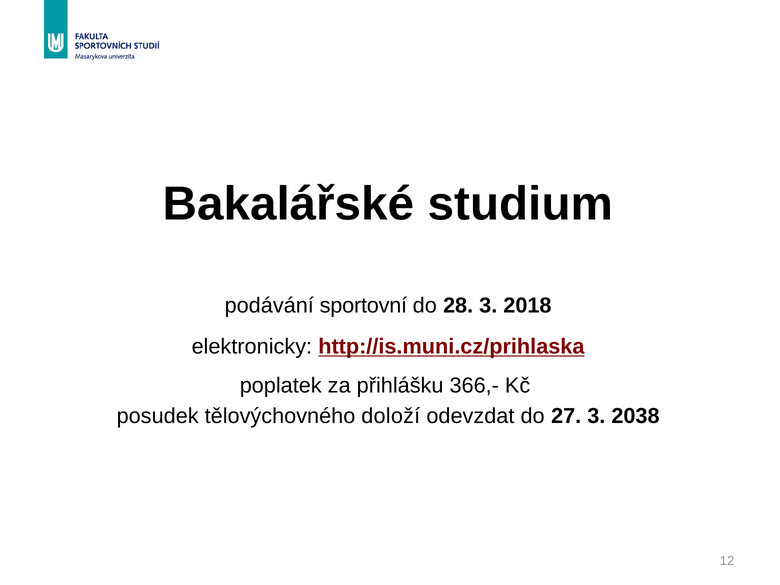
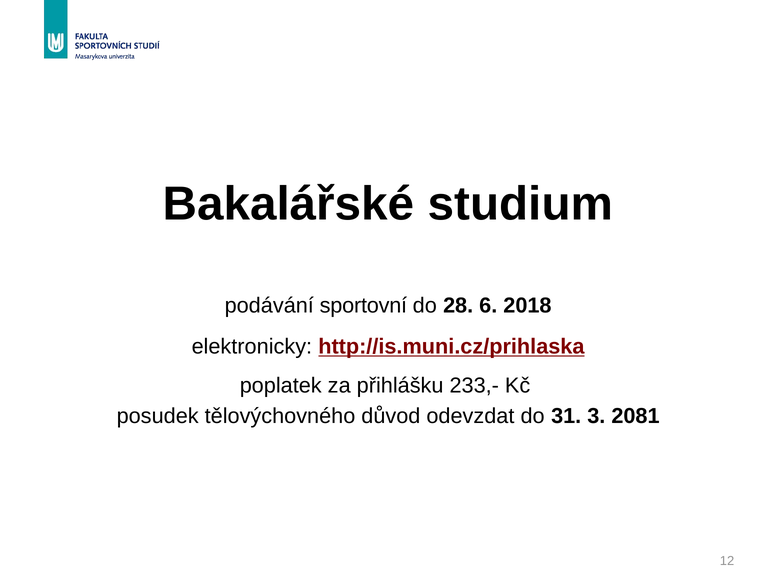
28 3: 3 -> 6 (488, 305)
366,-: 366,- -> 233,- (474, 386)
doloží: doloží -> důvod (391, 416)
27: 27 -> 31 (566, 416)
2038: 2038 -> 2081 (635, 416)
